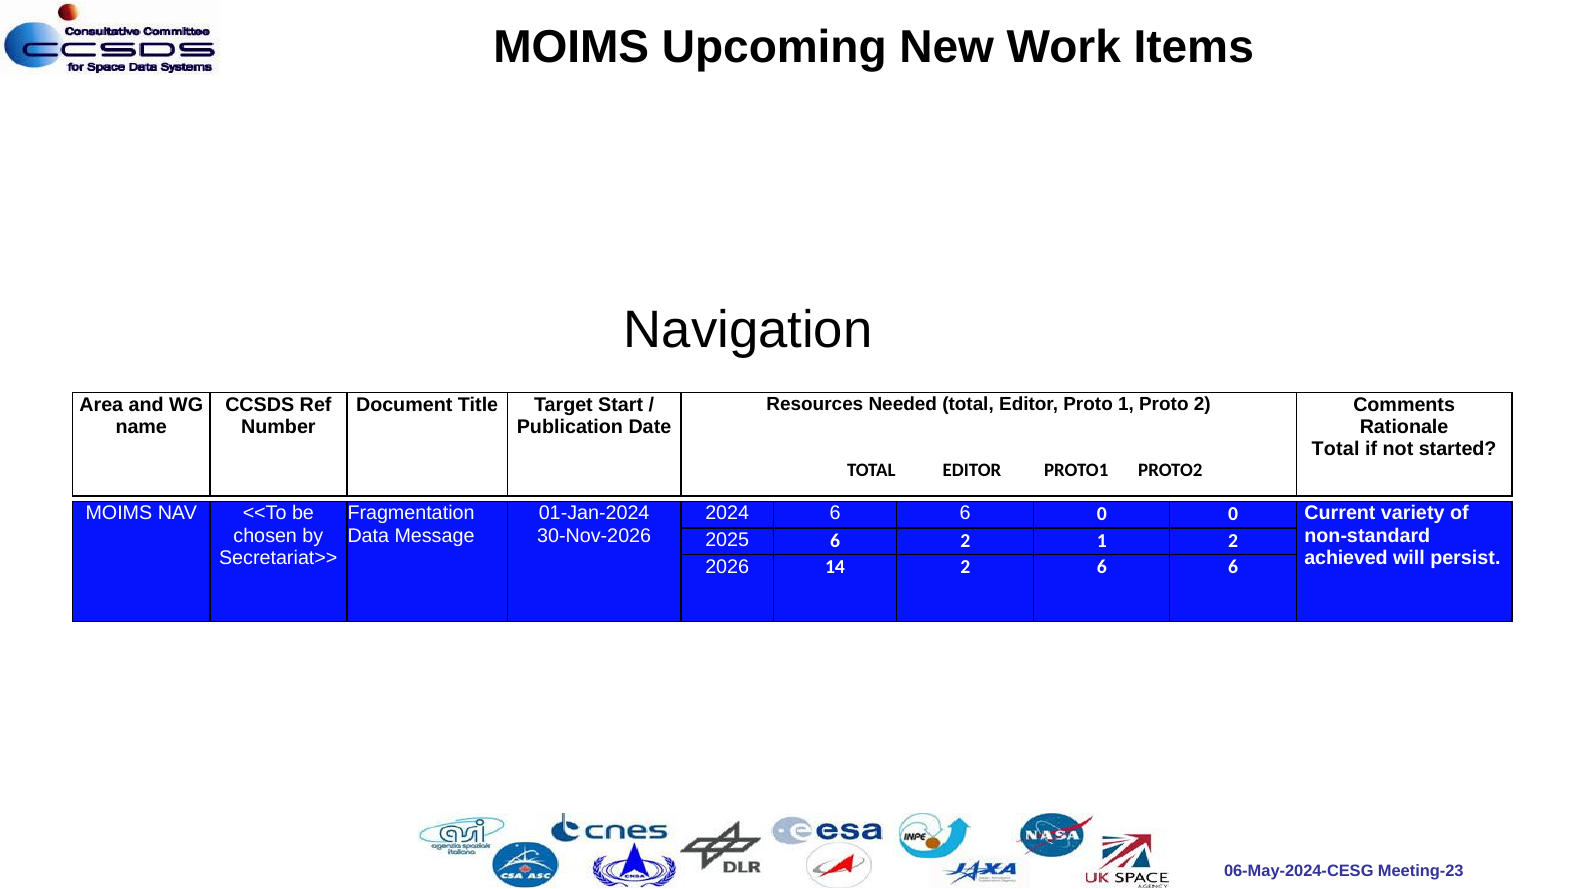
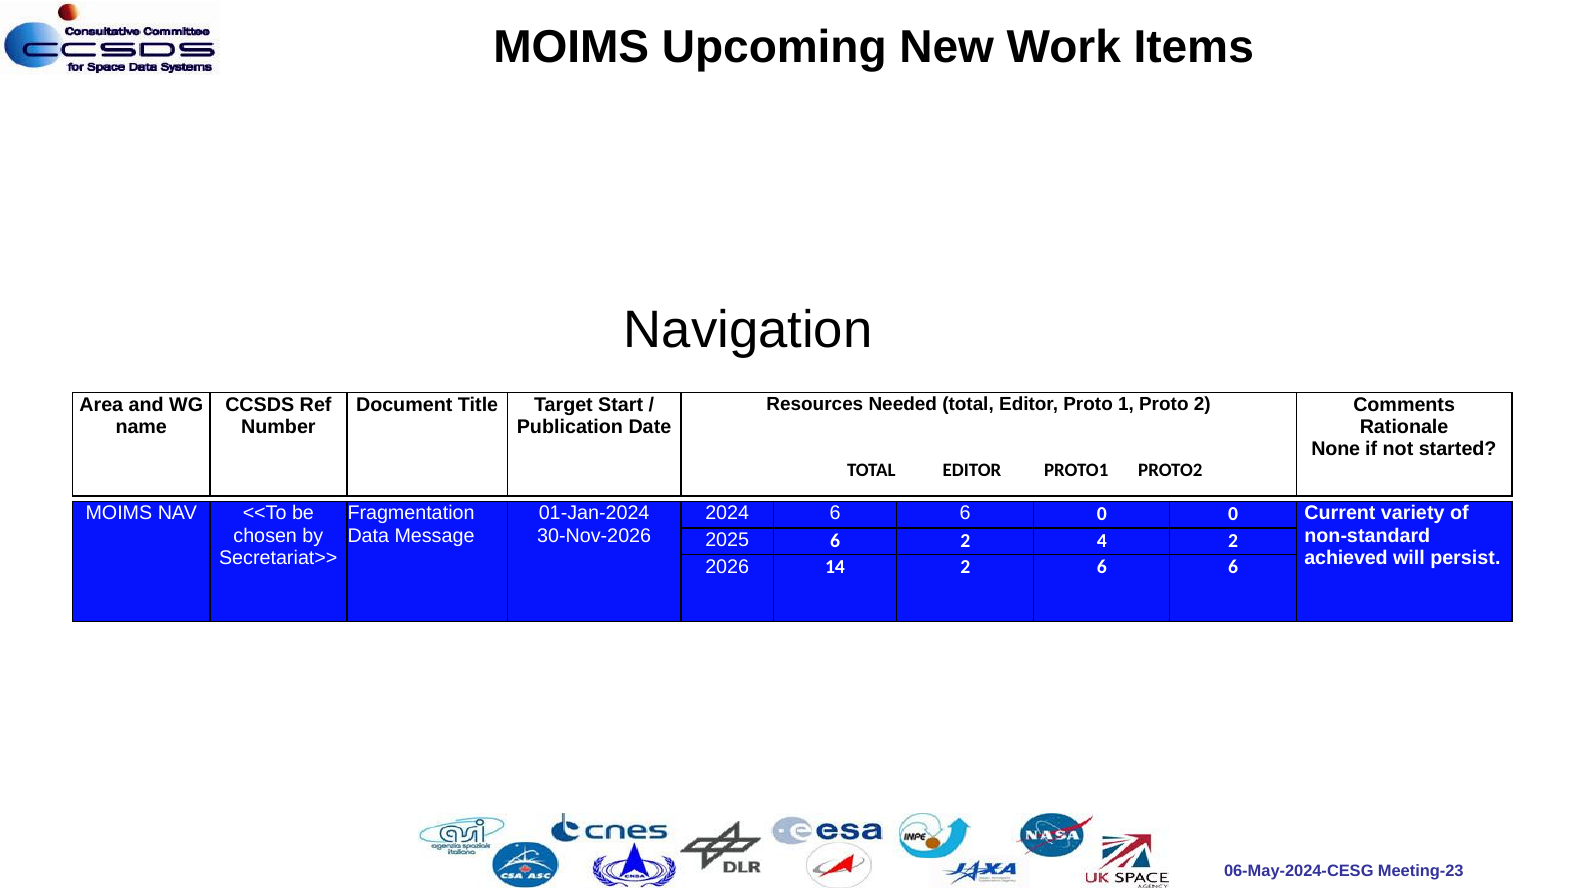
Total: Total -> None (1336, 449)
2 1: 1 -> 4 (1102, 541)
